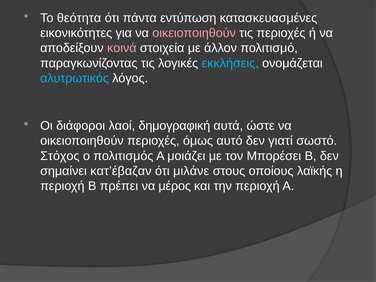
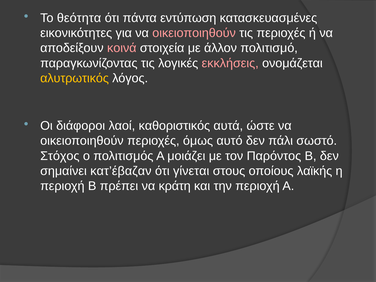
εκκλήσεις colour: light blue -> pink (230, 63)
αλυτρωτικός colour: light blue -> yellow (75, 78)
δημογραφική: δημογραφική -> καθοριστικός (174, 126)
γιατί: γιατί -> πάλι (281, 141)
Μπορέσει: Μπορέσει -> Παρόντος (274, 156)
μιλάνε: μιλάνε -> γίνεται (191, 171)
μέρος: μέρος -> κράτη (175, 186)
